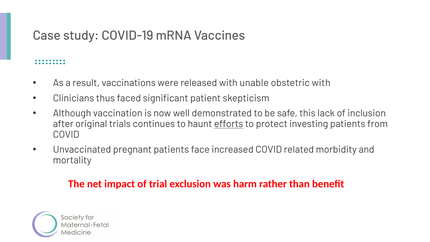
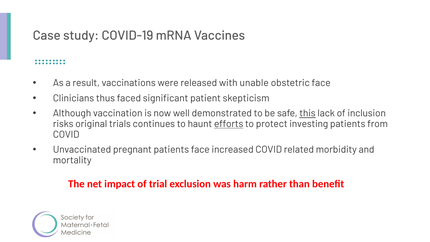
obstetric with: with -> face (321, 83)
this underline: none -> present (307, 113)
after: after -> risks (63, 124)
